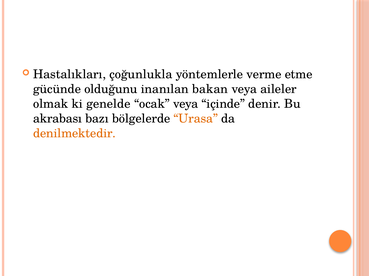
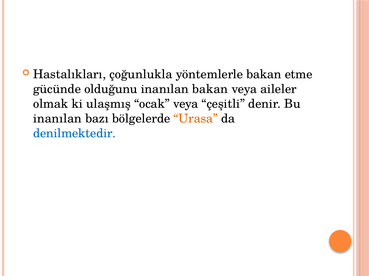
yöntemlerle verme: verme -> bakan (264, 75)
genelde: genelde -> ulaşmış (108, 104)
içinde: içinde -> çeşitli (223, 104)
akrabası: akrabası -> inanılan (57, 119)
denilmektedir colour: orange -> blue (75, 134)
